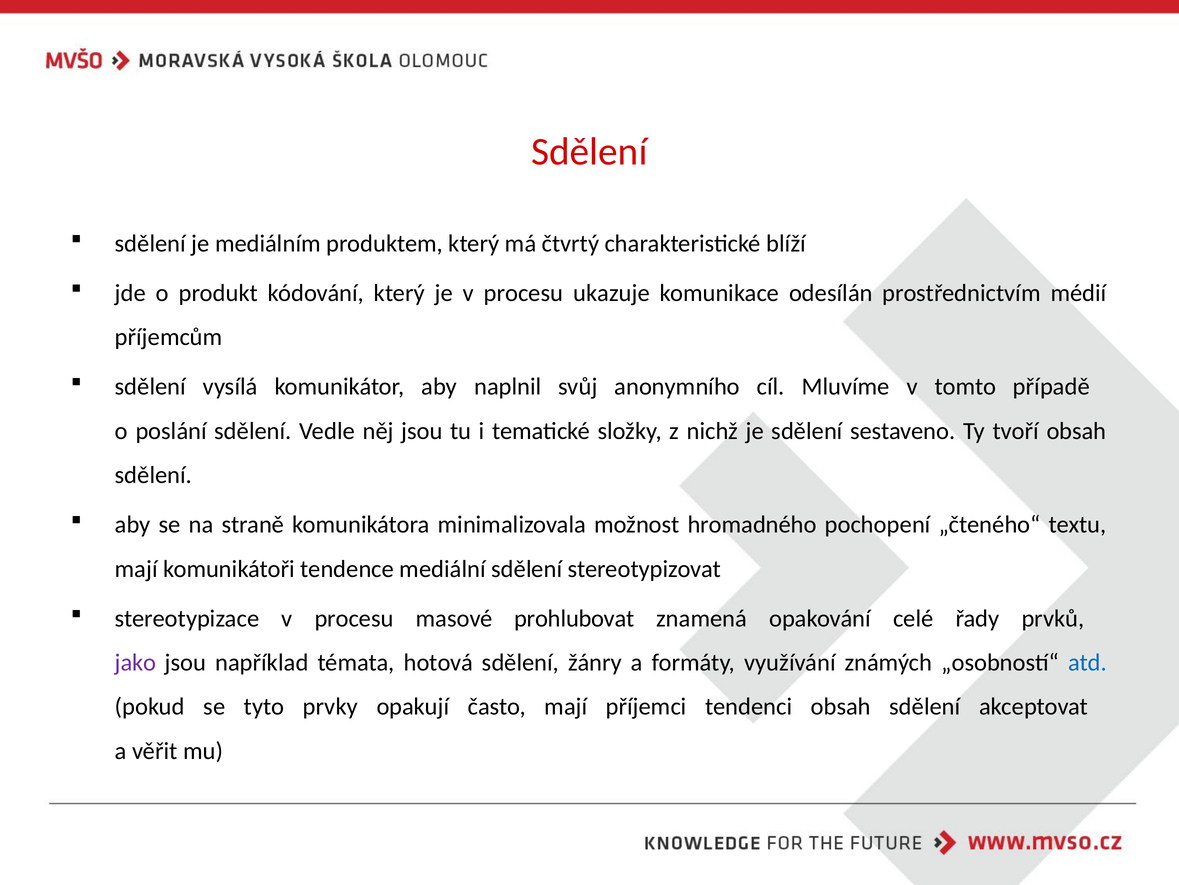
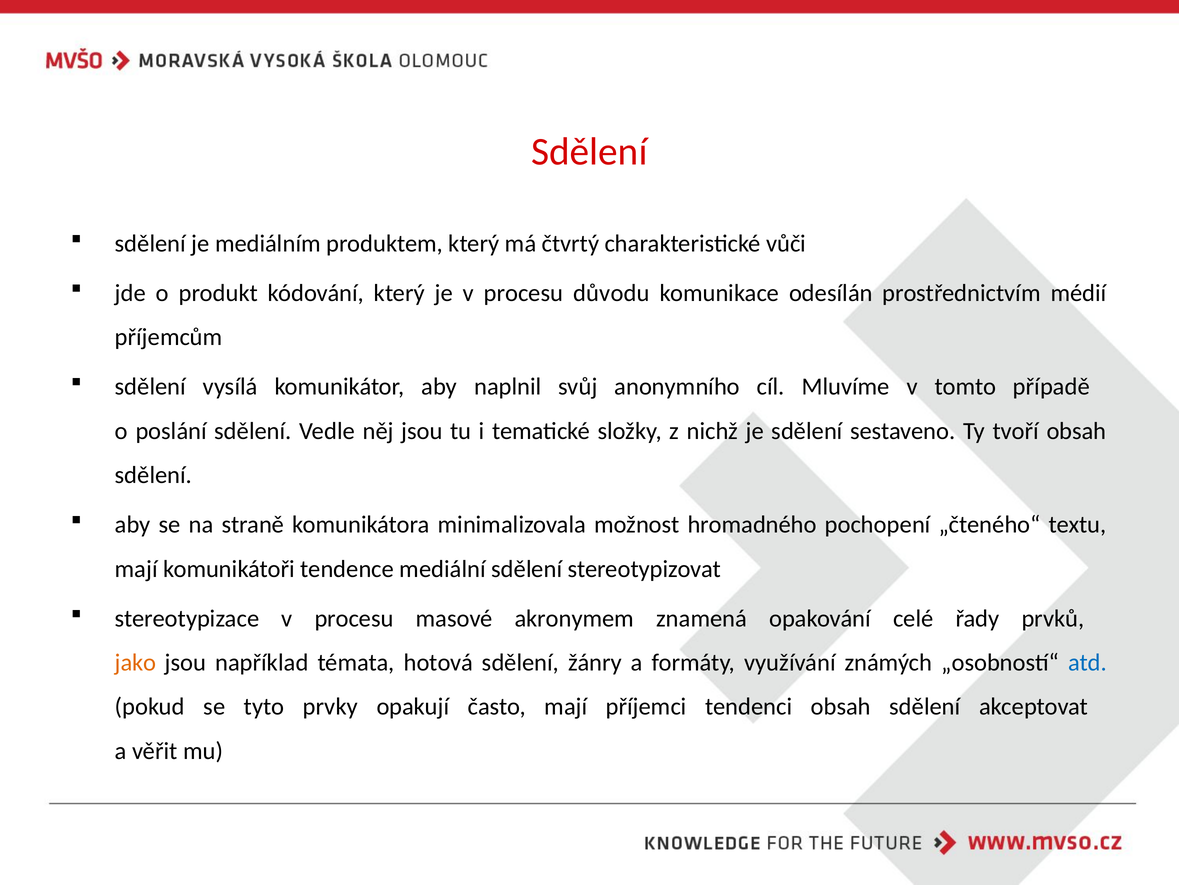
blíží: blíží -> vůči (786, 243)
ukazuje: ukazuje -> důvodu (611, 293)
prohlubovat: prohlubovat -> akronymem (574, 618)
jako colour: purple -> orange (135, 662)
